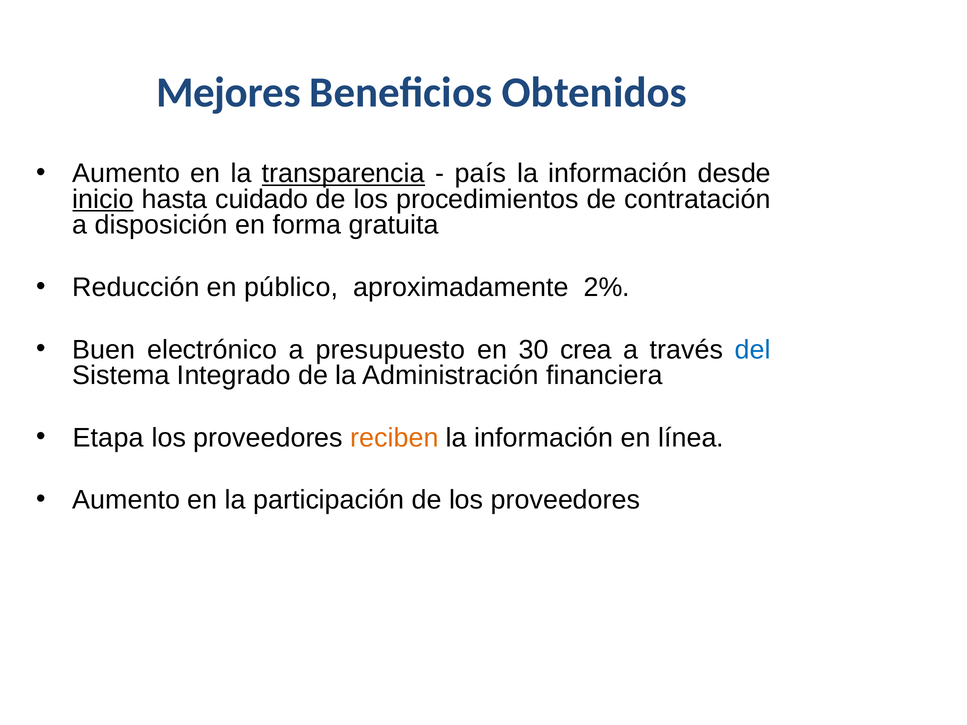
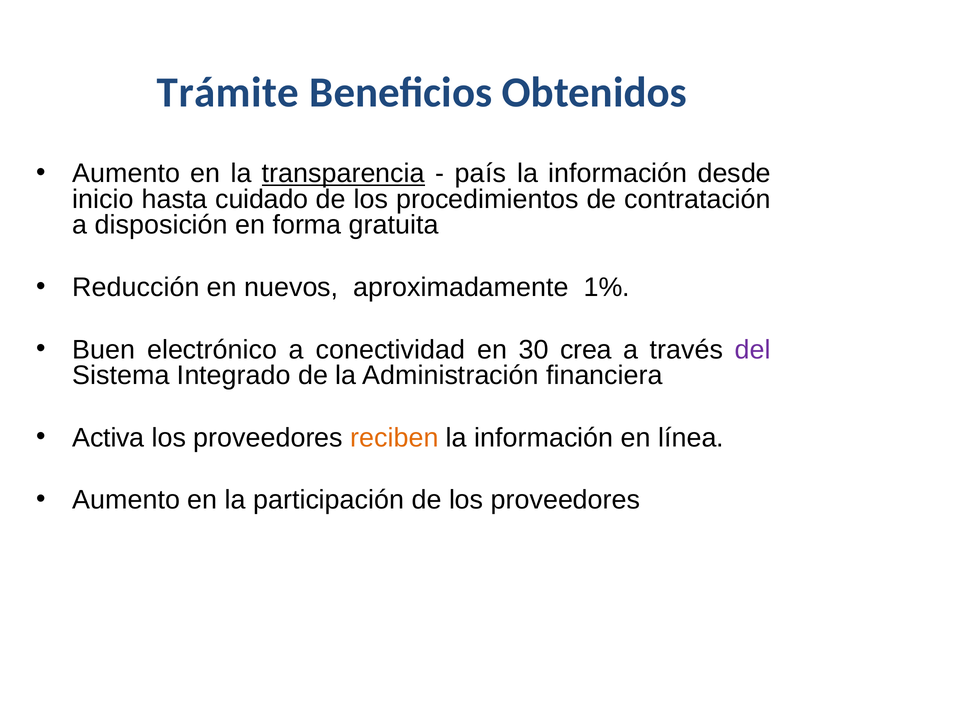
Mejores: Mejores -> Trámite (228, 92)
inicio underline: present -> none (103, 199)
público: público -> nuevos (291, 288)
2%: 2% -> 1% (607, 288)
presupuesto: presupuesto -> conectividad (390, 350)
del colour: blue -> purple (753, 350)
Etapa: Etapa -> Activa (108, 438)
